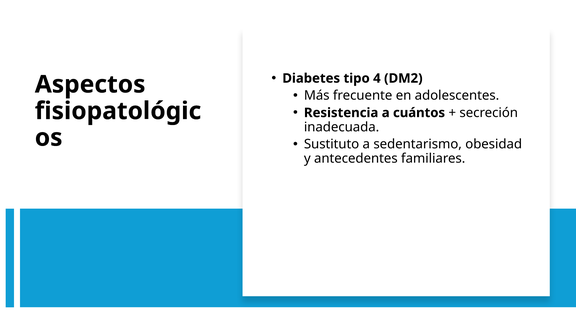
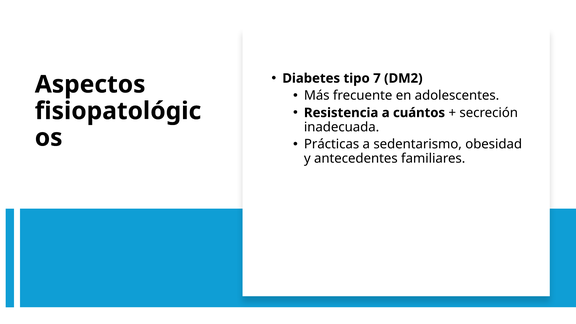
4: 4 -> 7 (377, 78)
Sustituto: Sustituto -> Prácticas (332, 144)
